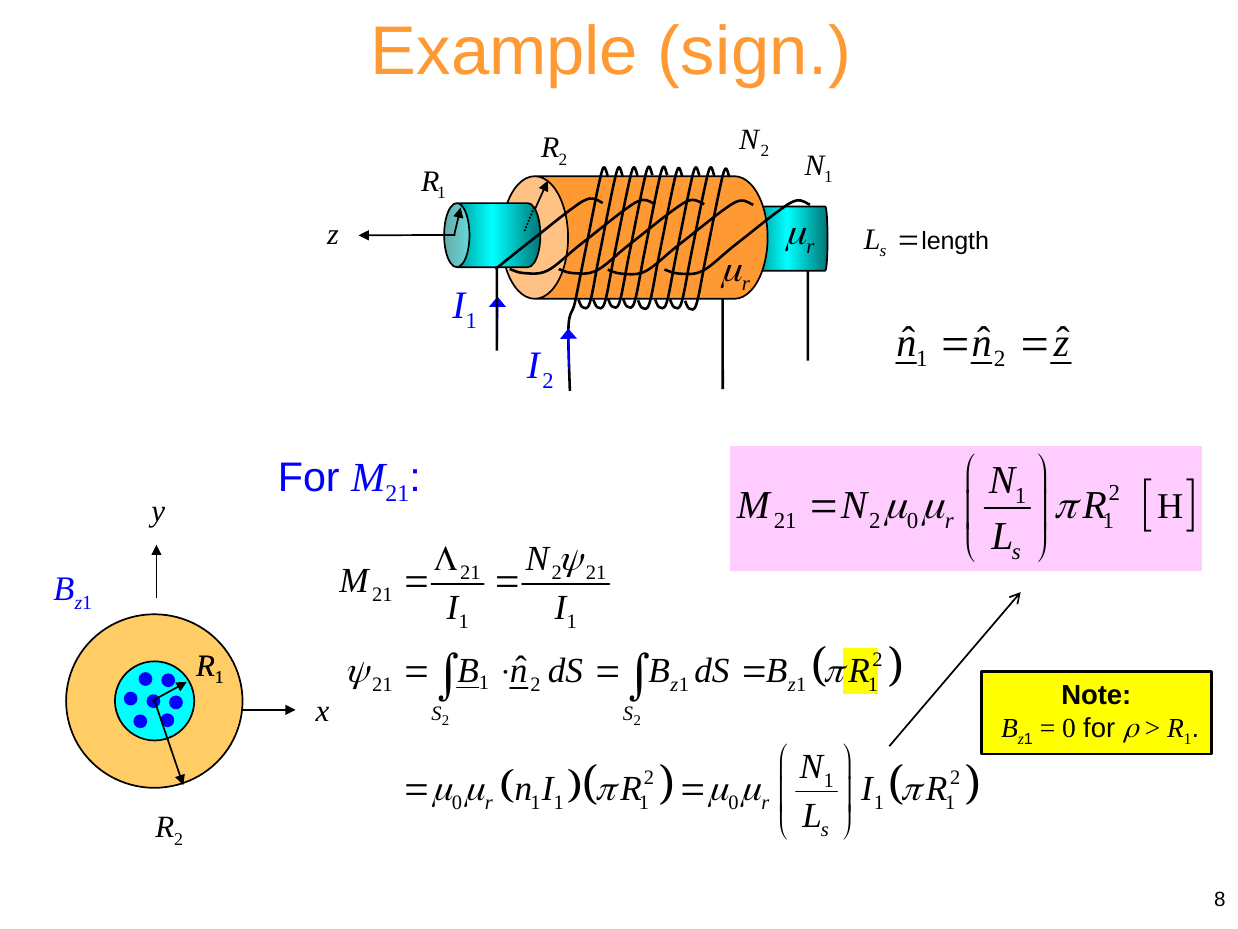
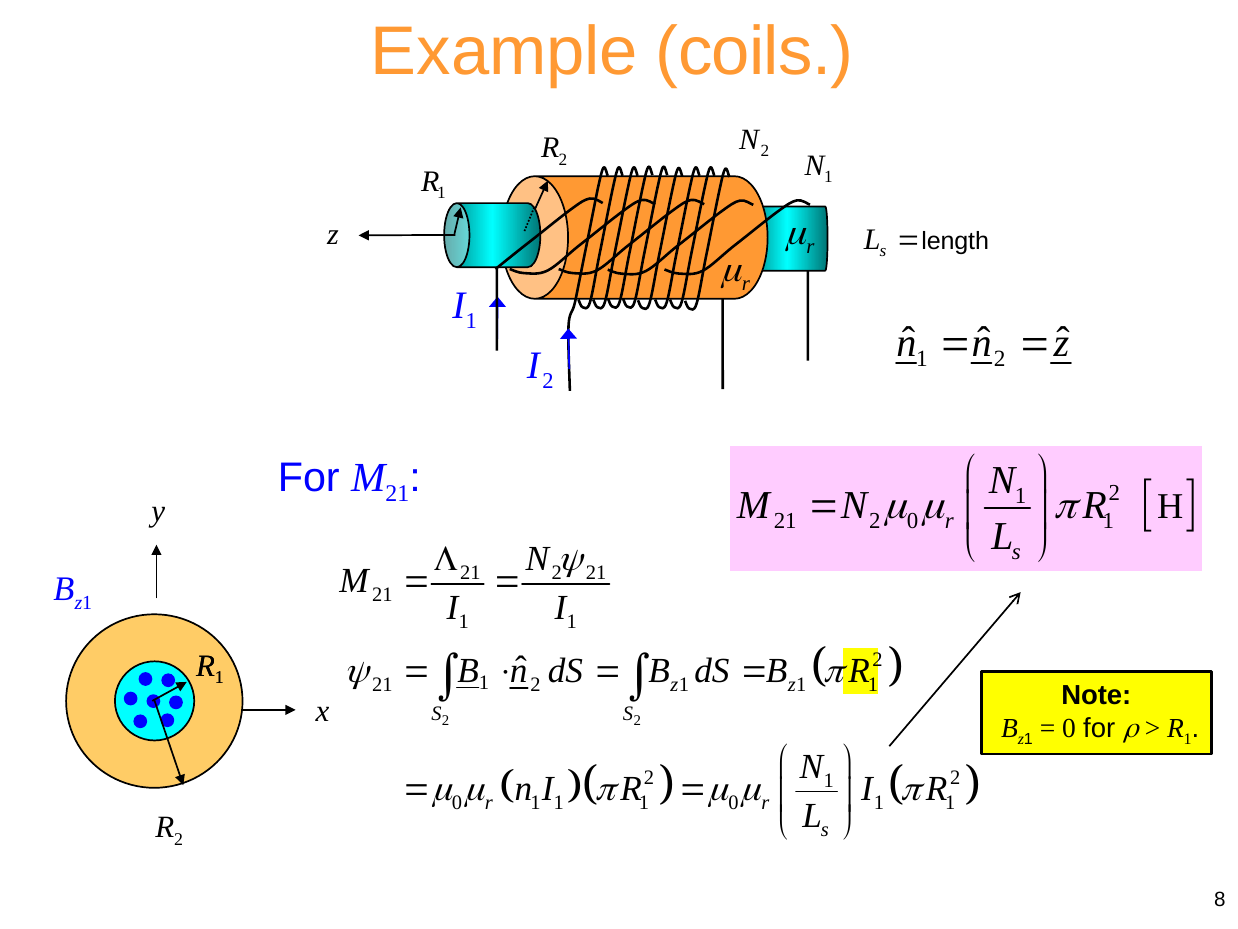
sign: sign -> coils (755, 52)
